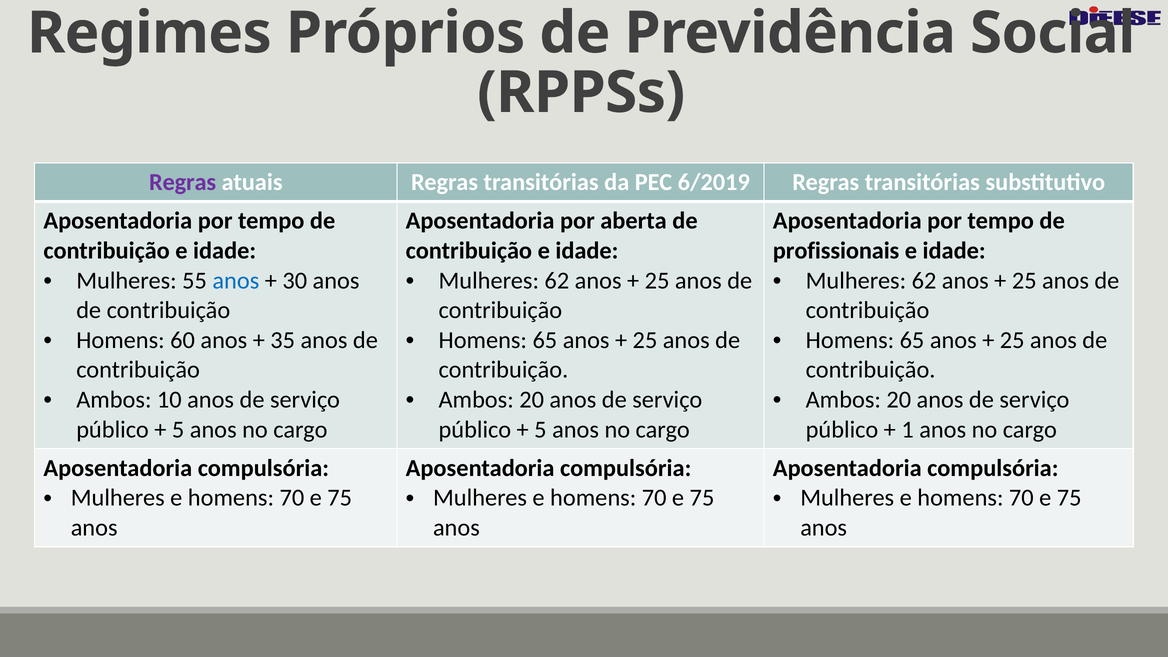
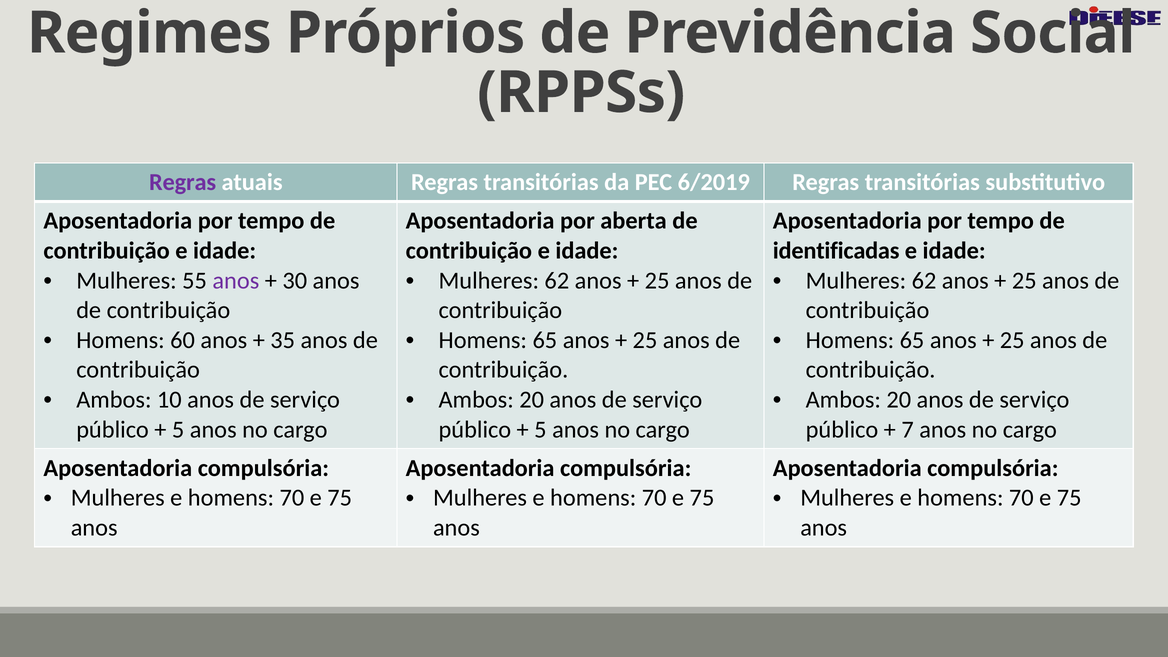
profissionais: profissionais -> identificadas (836, 251)
anos colour: blue -> purple (236, 281)
1: 1 -> 7 (908, 430)
